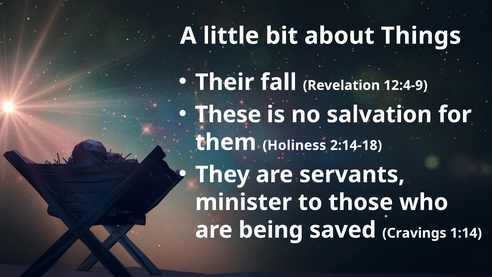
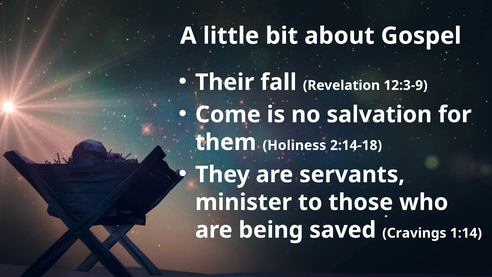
Things: Things -> Gospel (421, 36)
12:4-9: 12:4-9 -> 12:3-9 (406, 85)
These: These -> Come (228, 115)
